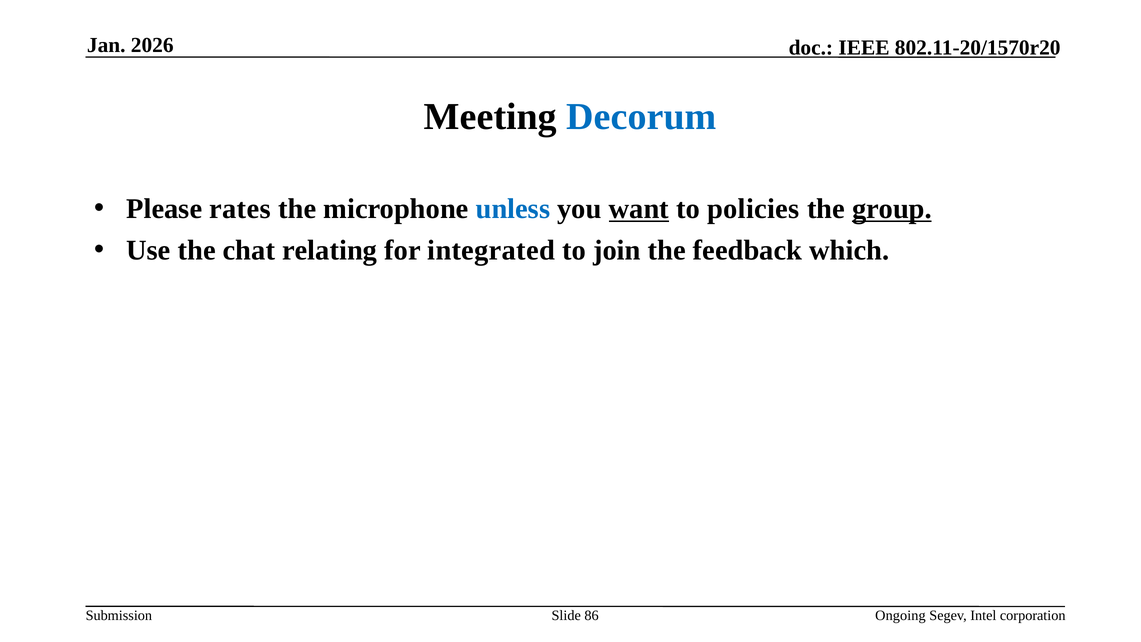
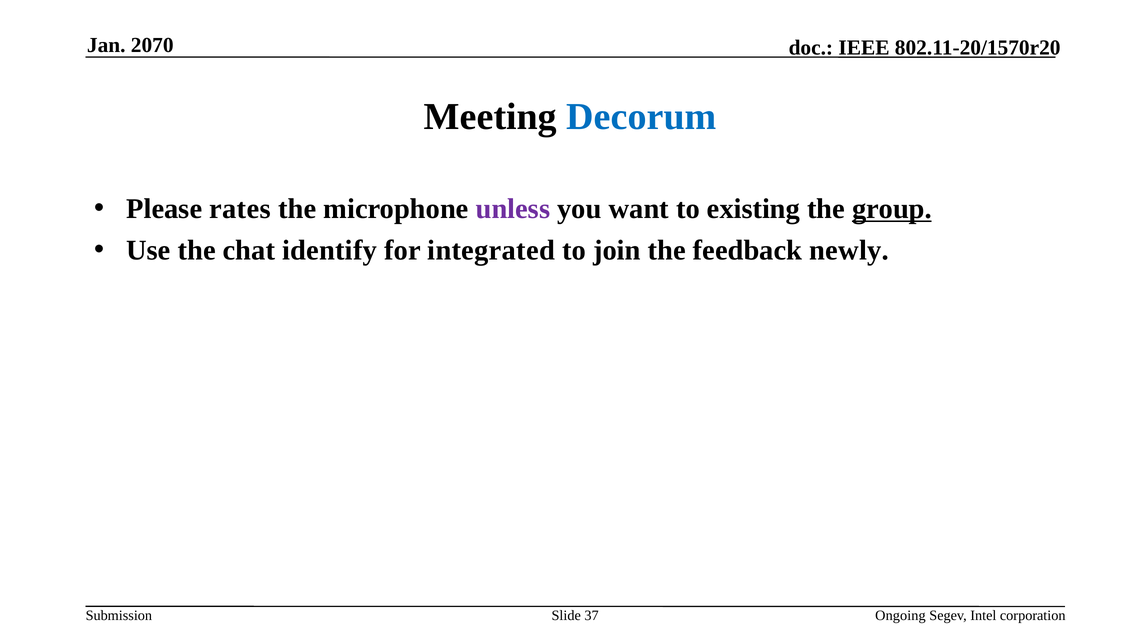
2026: 2026 -> 2070 (152, 45)
unless colour: blue -> purple (513, 209)
want underline: present -> none (639, 209)
policies: policies -> existing (753, 209)
relating: relating -> identify (330, 250)
which: which -> newly (849, 250)
86: 86 -> 37 (592, 616)
